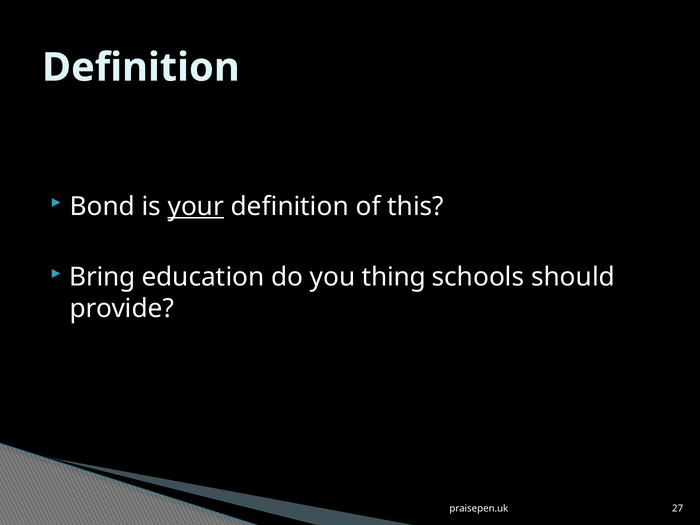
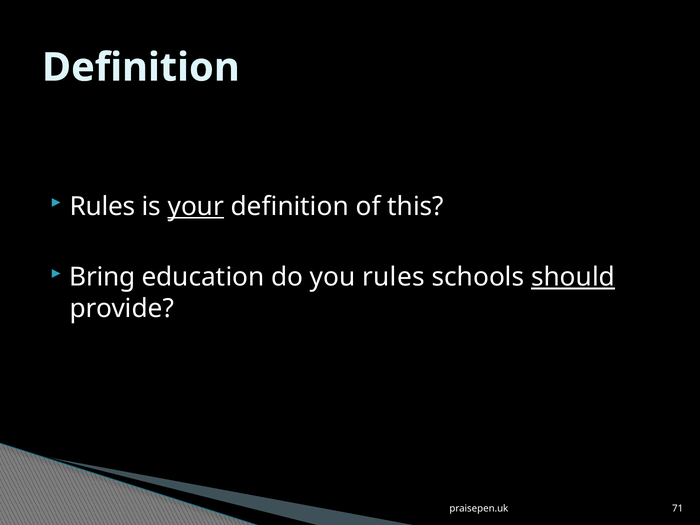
Bond: Bond -> Rules (102, 206)
you thing: thing -> rules (394, 277)
should underline: none -> present (573, 277)
27: 27 -> 71 (678, 508)
